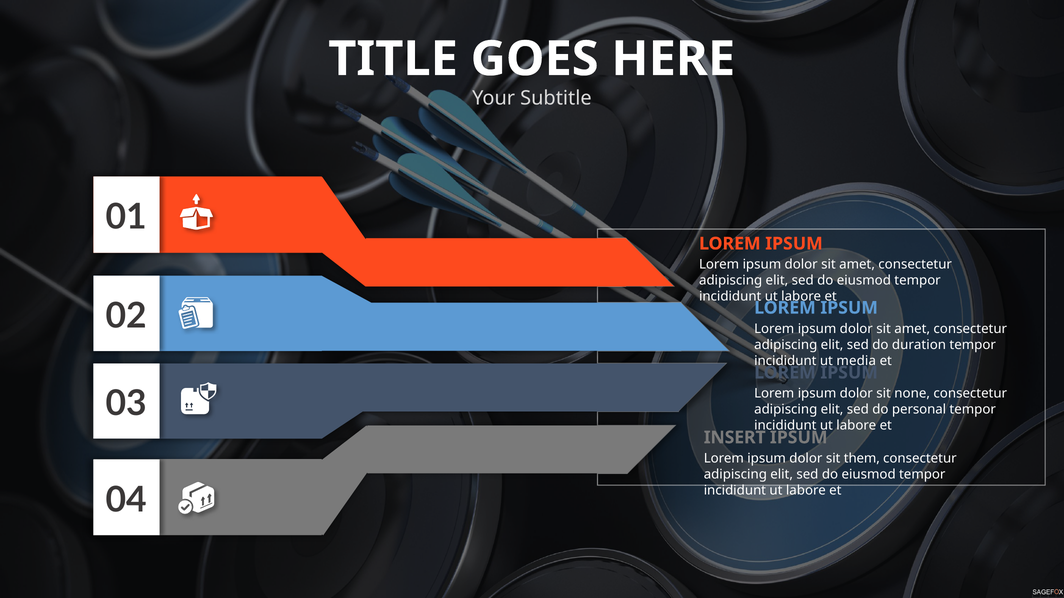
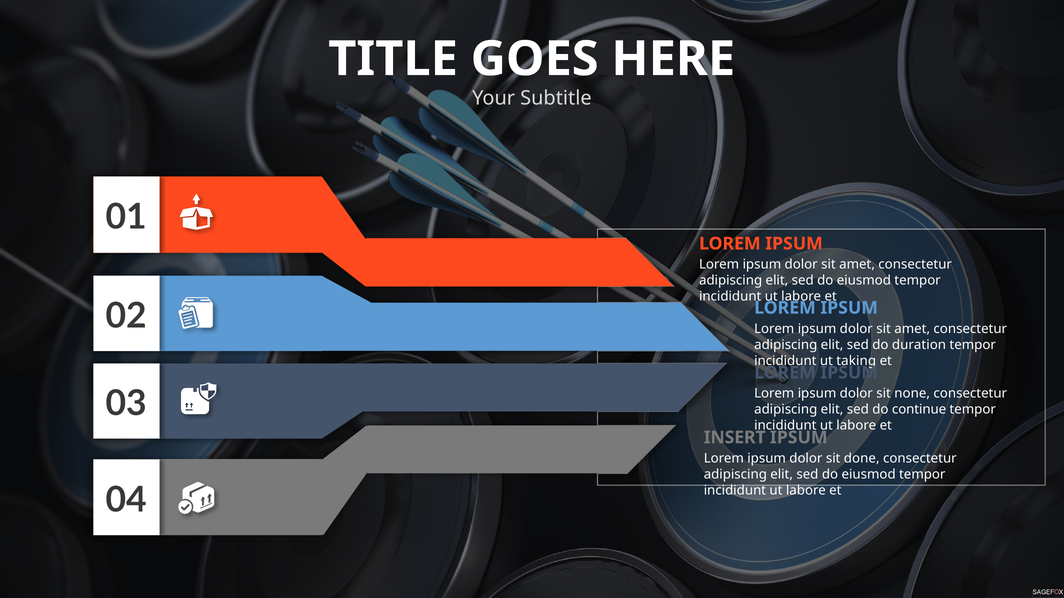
media: media -> taking (856, 361)
personal: personal -> continue (919, 410)
them: them -> done (862, 459)
